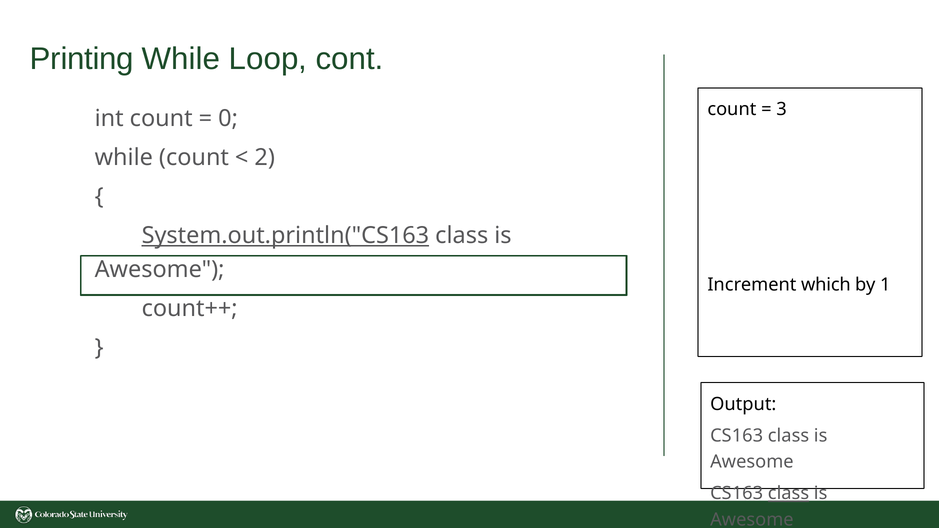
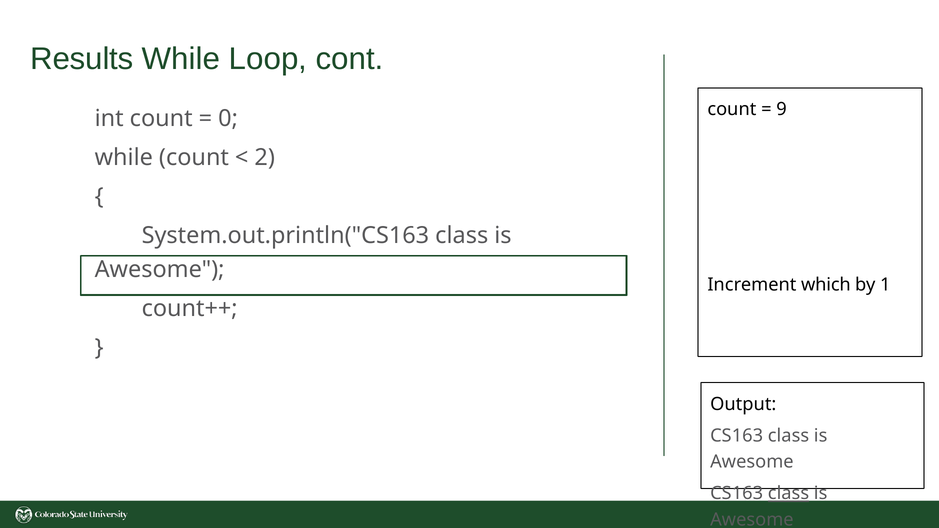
Printing: Printing -> Results (82, 59)
3: 3 -> 9 (782, 109)
System.out.println("CS163 underline: present -> none (285, 236)
